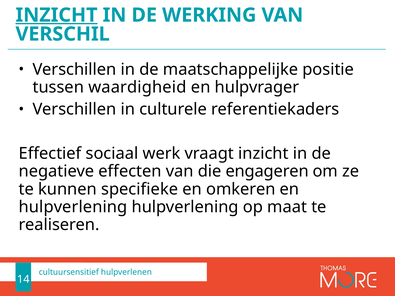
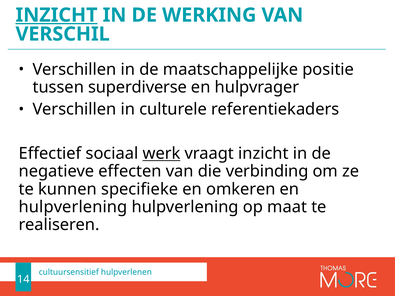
waardigheid: waardigheid -> superdiverse (138, 87)
werk underline: none -> present (161, 154)
engageren: engageren -> verbinding (267, 171)
